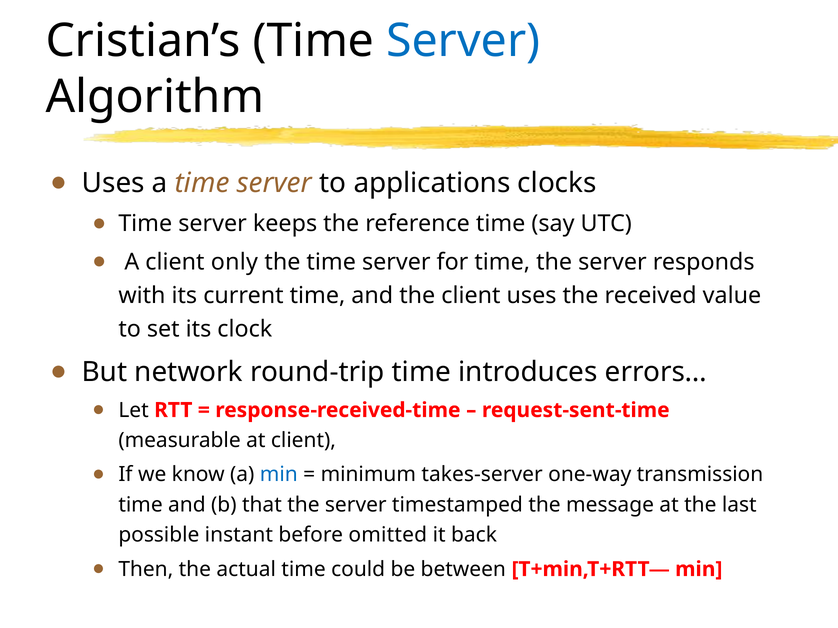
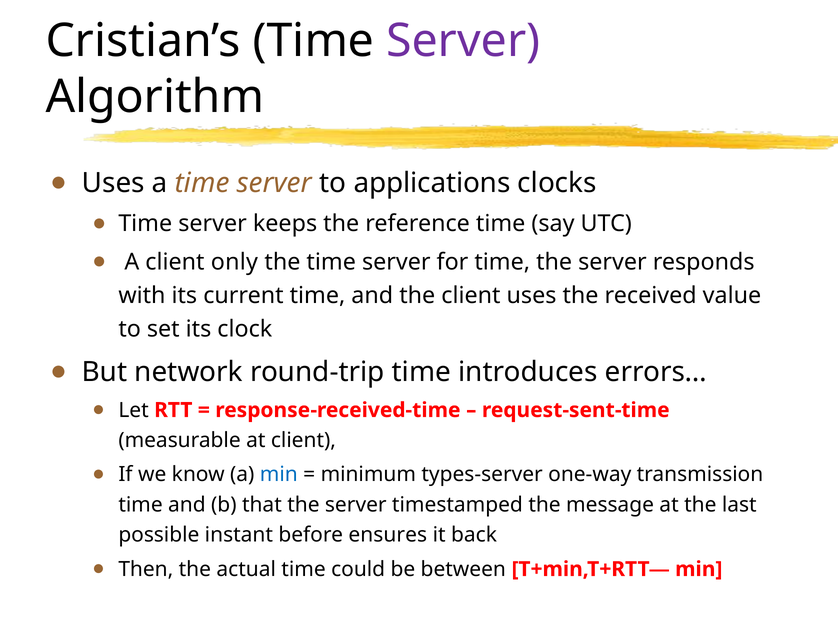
Server colour: blue -> purple (463, 41)
takes-server: takes-server -> types-server (482, 475)
omitted: omitted -> ensures (388, 535)
